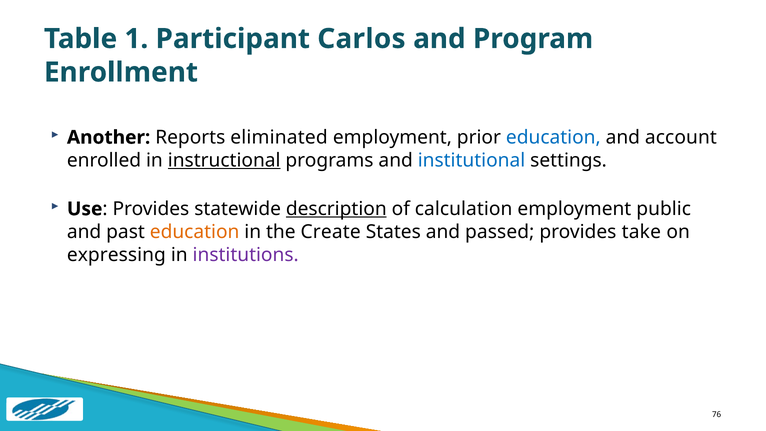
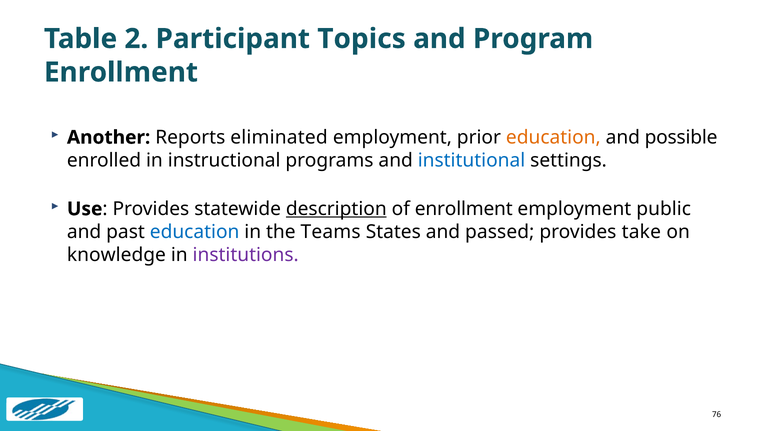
1: 1 -> 2 (136, 39)
Carlos: Carlos -> Topics (362, 39)
education colour: blue -> orange (553, 137)
account: account -> possible (681, 137)
instructional underline: present -> none (224, 160)
of calculation: calculation -> enrollment (464, 209)
education colour: orange -> blue (195, 232)
Create: Create -> Teams (331, 232)
expressing: expressing -> knowledge (116, 255)
